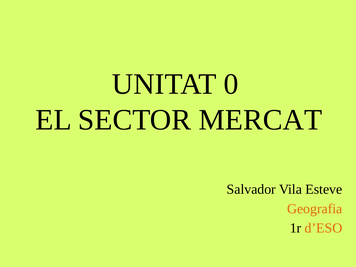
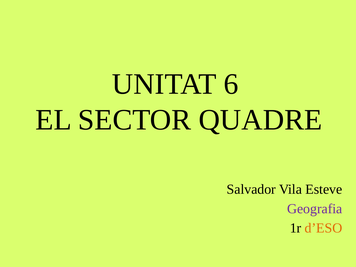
0: 0 -> 6 (231, 84)
MERCAT: MERCAT -> QUADRE (260, 120)
Geografia colour: orange -> purple (315, 209)
